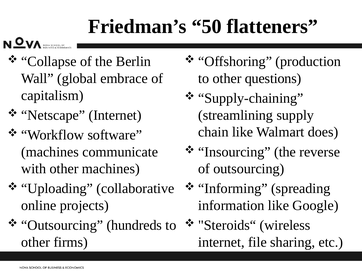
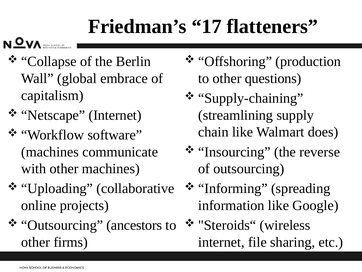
50: 50 -> 17 (207, 26)
hundreds: hundreds -> ancestors (134, 225)
